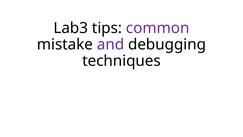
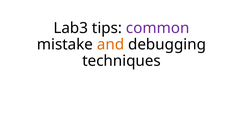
and colour: purple -> orange (111, 44)
